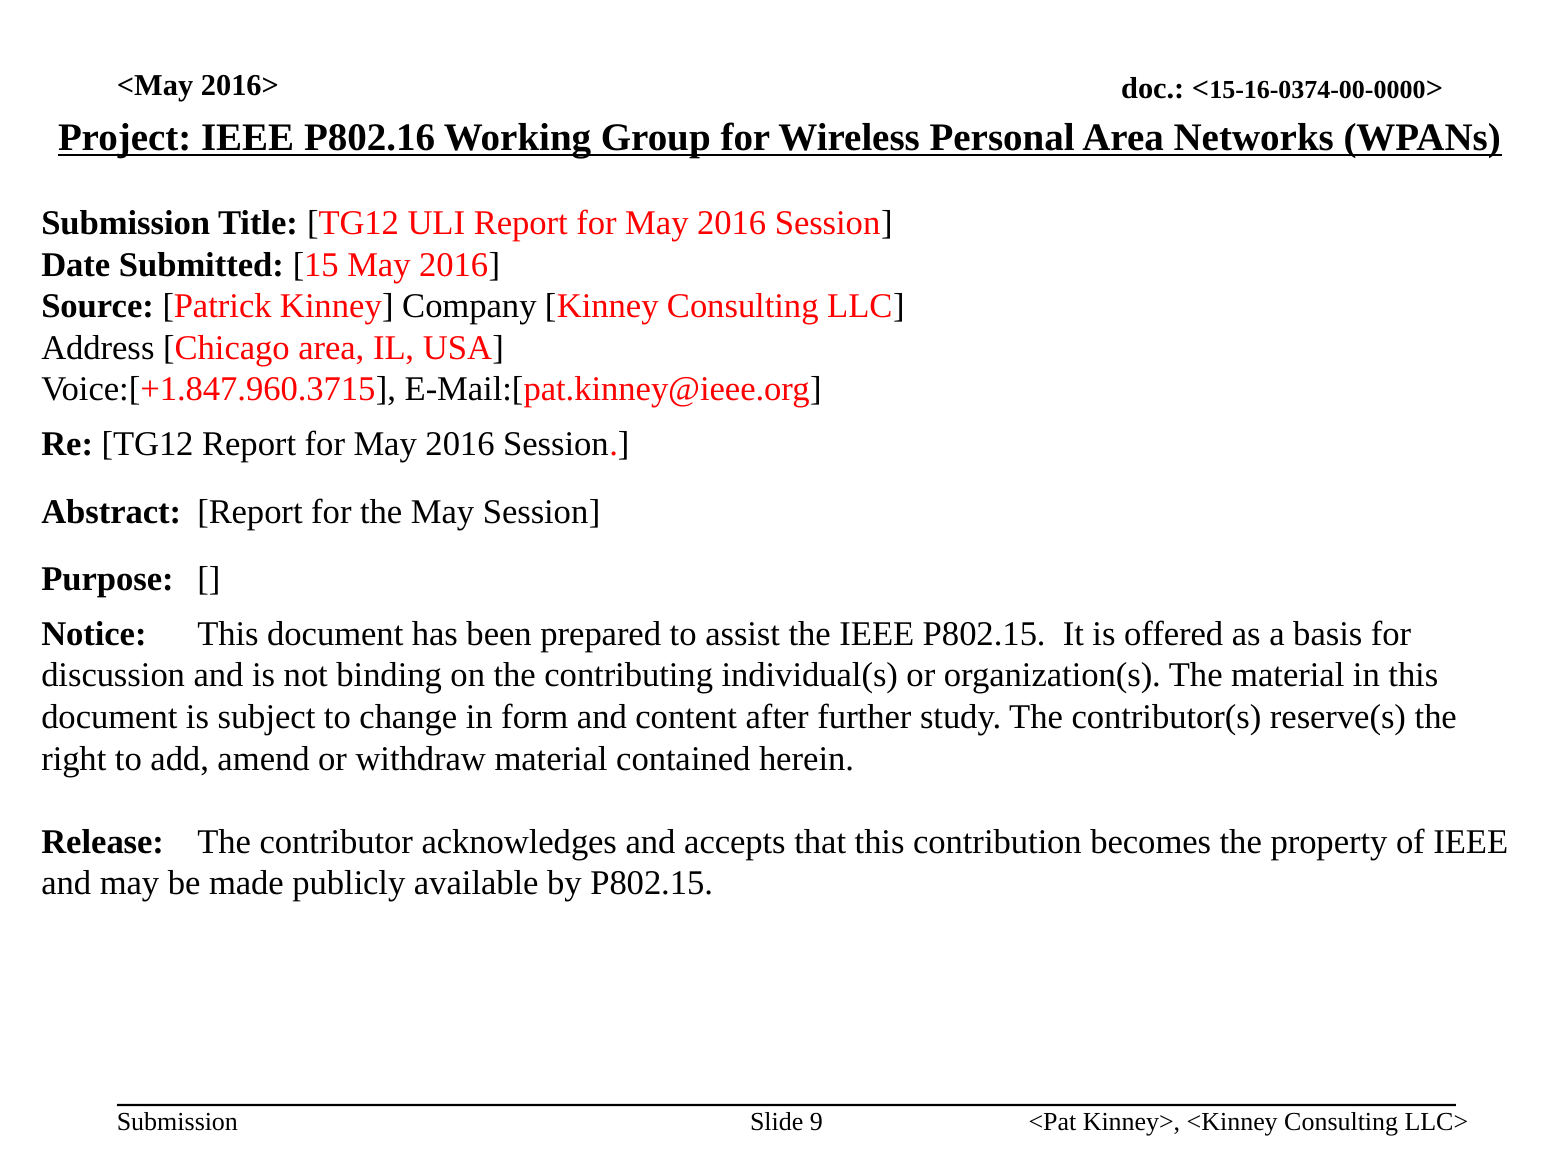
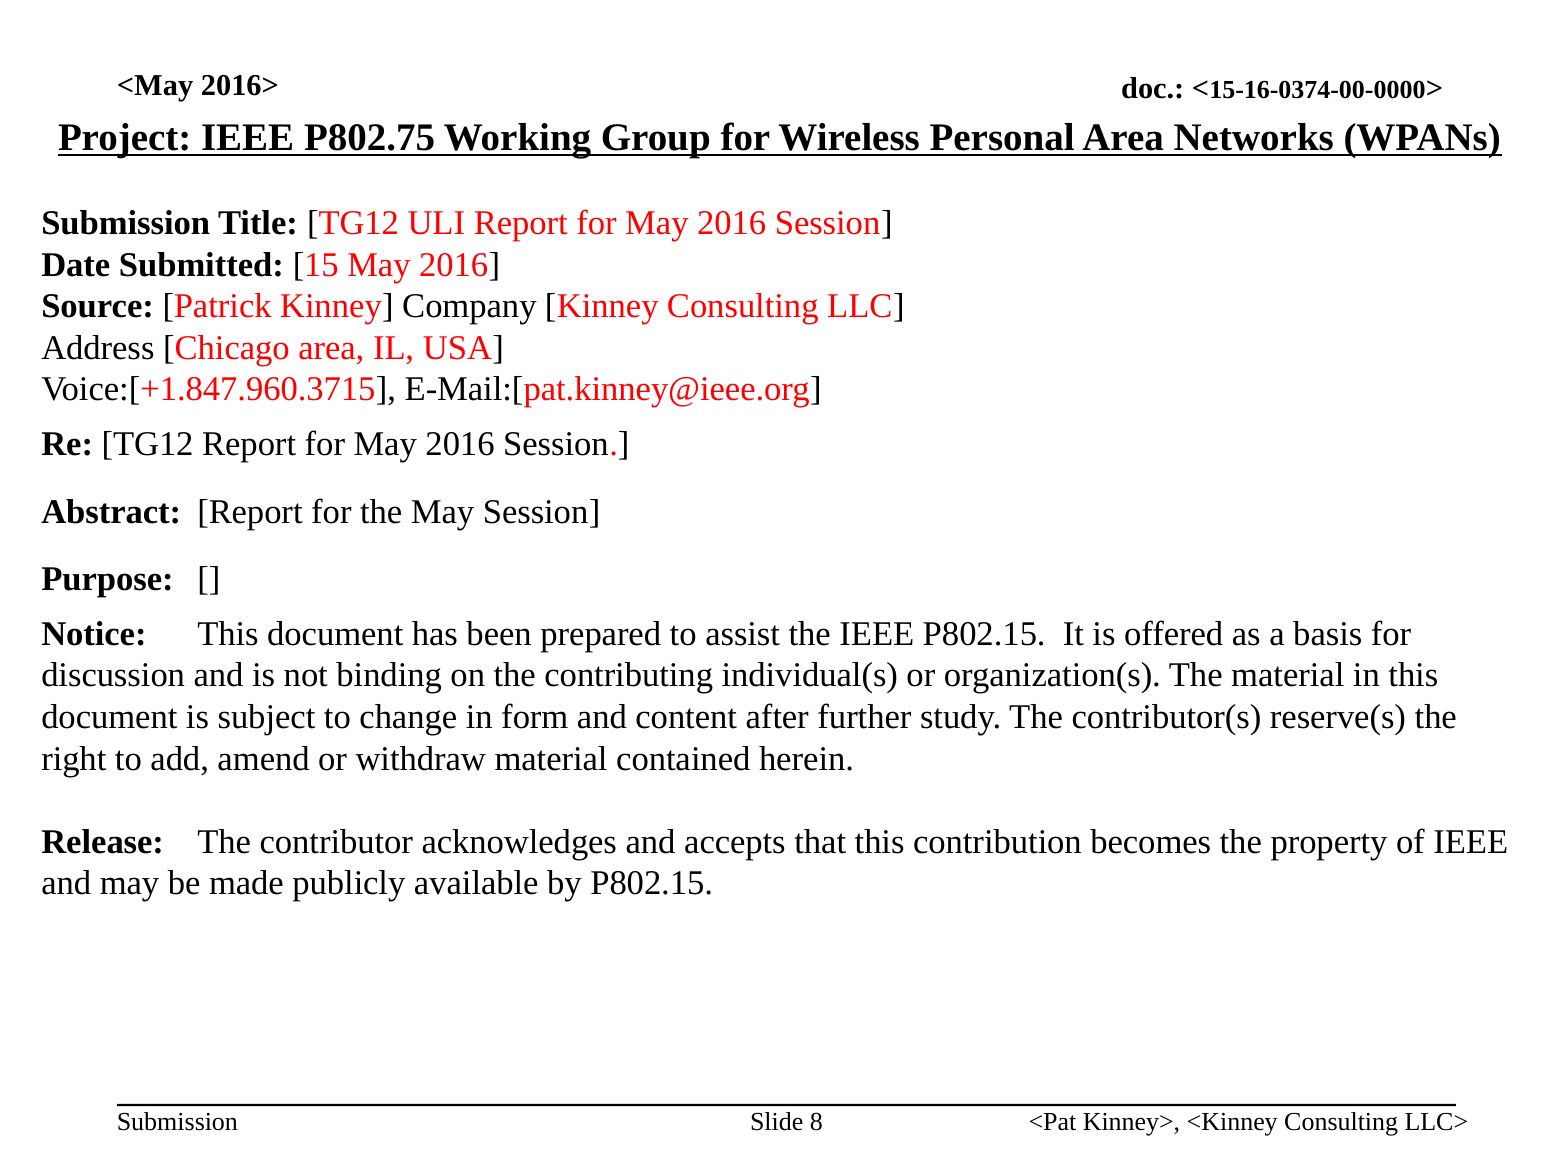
P802.16: P802.16 -> P802.75 (370, 138)
9: 9 -> 8 (816, 1122)
